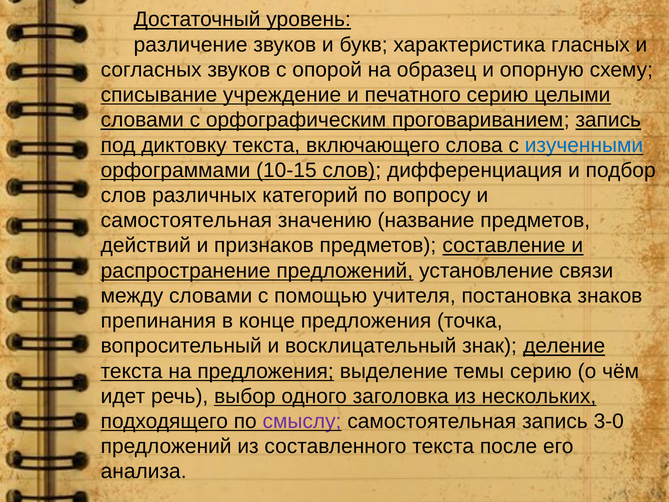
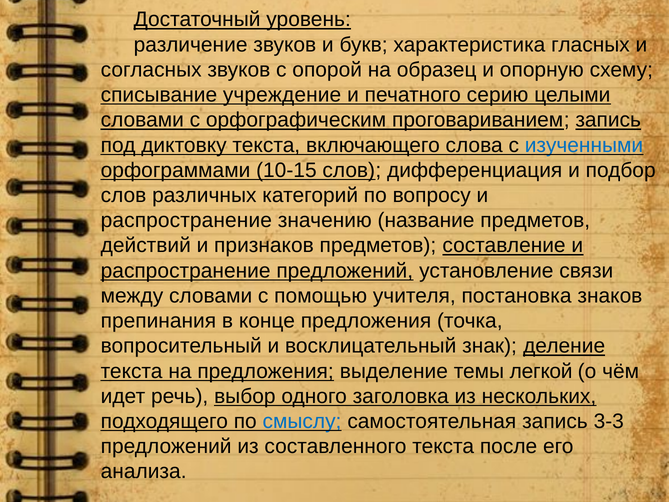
самостоятельная: самостоятельная -> распространение (186, 220)
темы серию: серию -> легкой (541, 371)
смыслу colour: purple -> blue (302, 421)
3-0: 3-0 -> 3-3 (609, 421)
